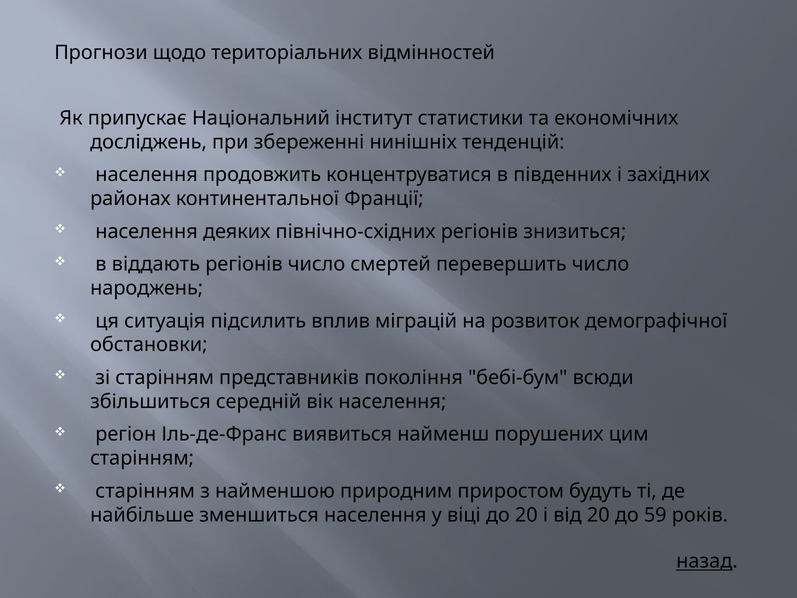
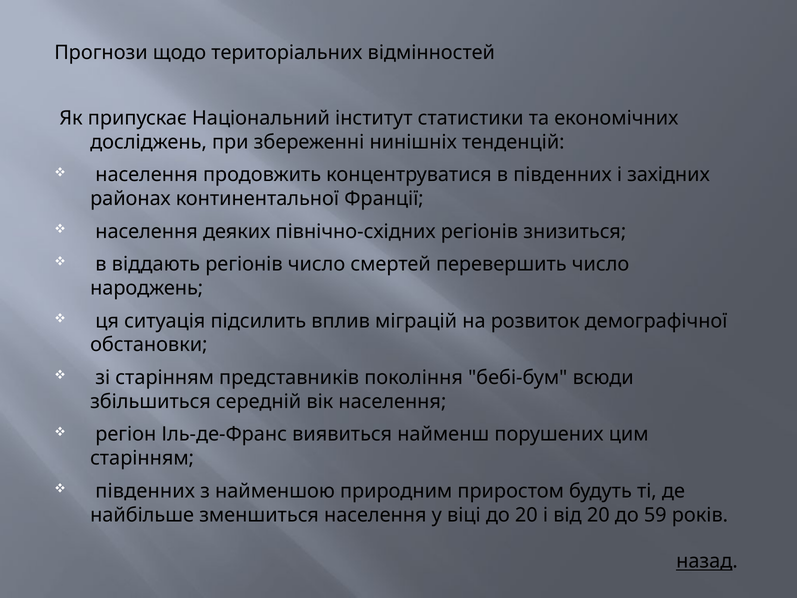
старінням: старінням -> південних (145, 491)
